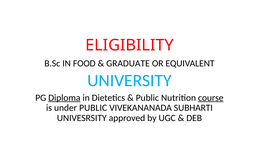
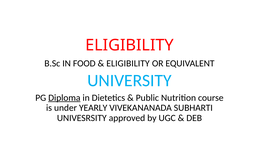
GRADUATE: GRADUATE -> ELIGIBILITY (128, 64)
course underline: present -> none (211, 98)
under PUBLIC: PUBLIC -> YEARLY (93, 108)
